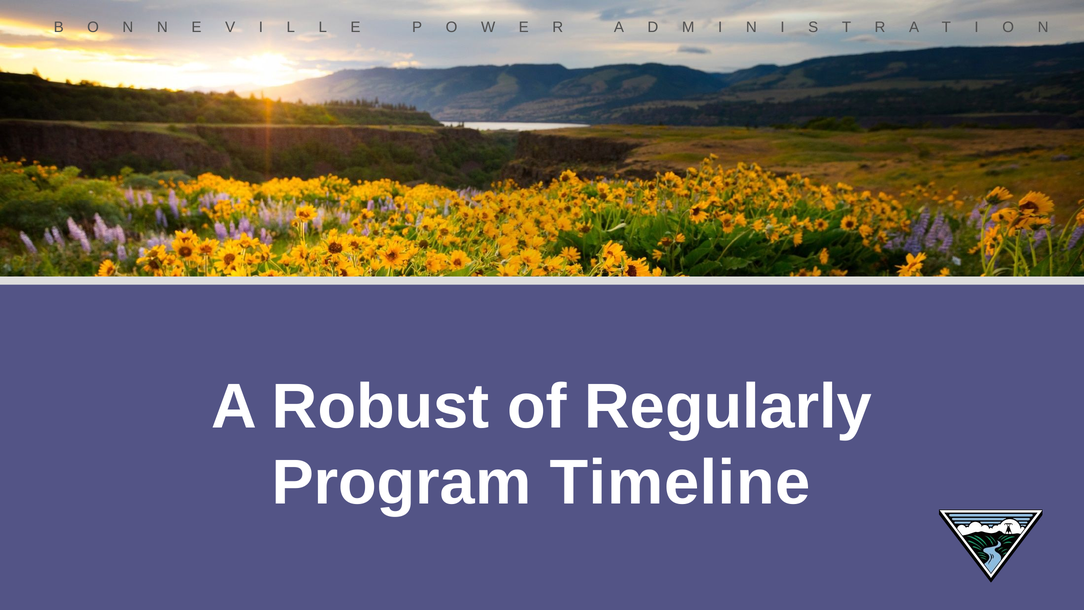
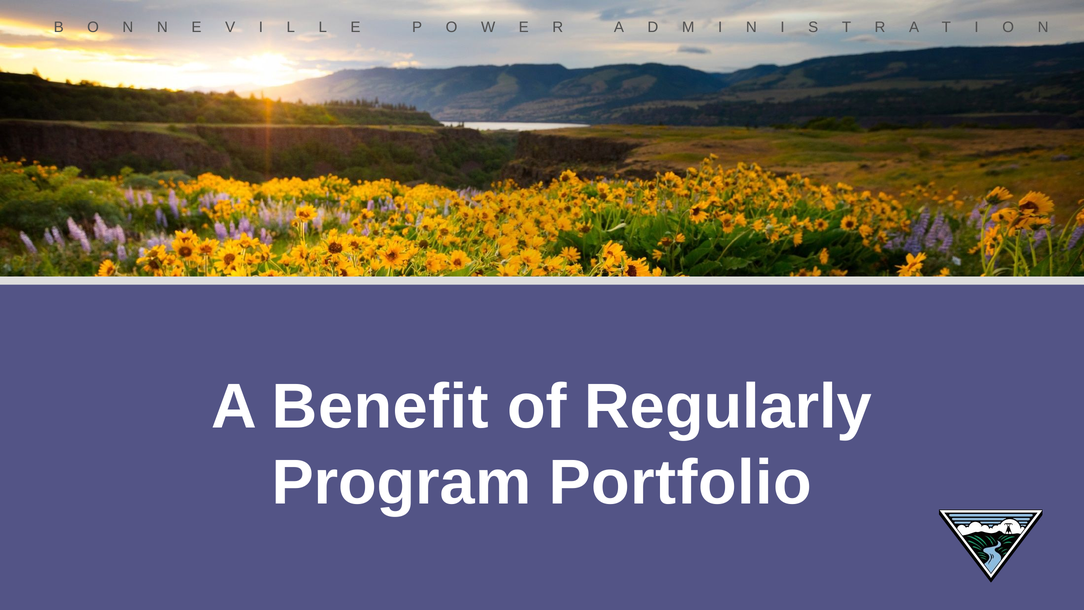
Robust: Robust -> Benefit (380, 407)
Timeline: Timeline -> Portfolio (680, 483)
